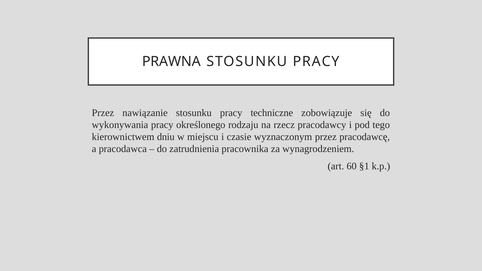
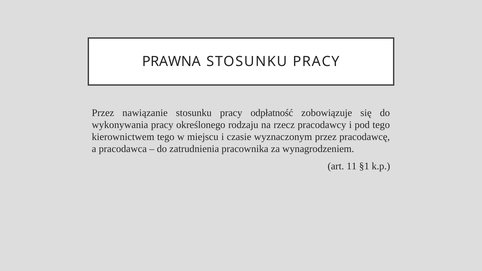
techniczne: techniczne -> odpłatność (272, 113)
kierownictwem dniu: dniu -> tego (166, 137)
60: 60 -> 11 (352, 166)
